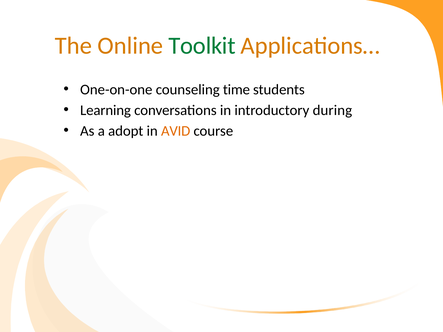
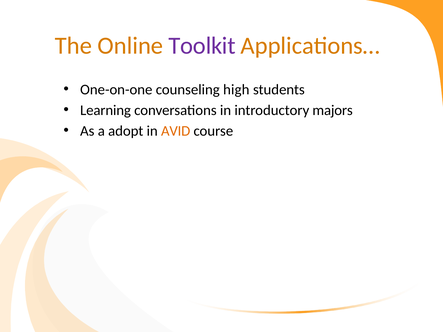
Toolkit colour: green -> purple (202, 46)
time: time -> high (236, 90)
during: during -> majors (333, 110)
